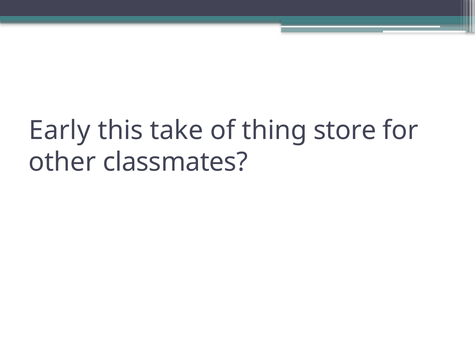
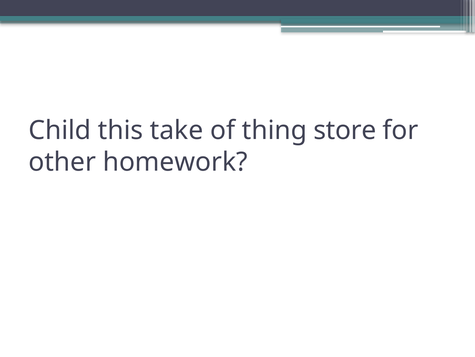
Early: Early -> Child (60, 130)
classmates: classmates -> homework (175, 162)
